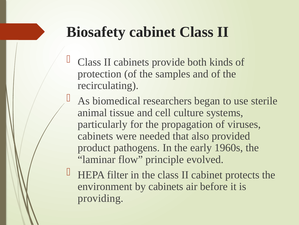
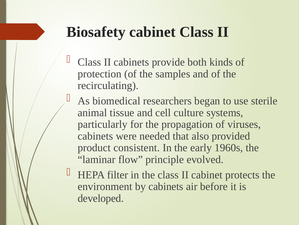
pathogens: pathogens -> consistent (137, 147)
providing: providing -> developed (101, 198)
